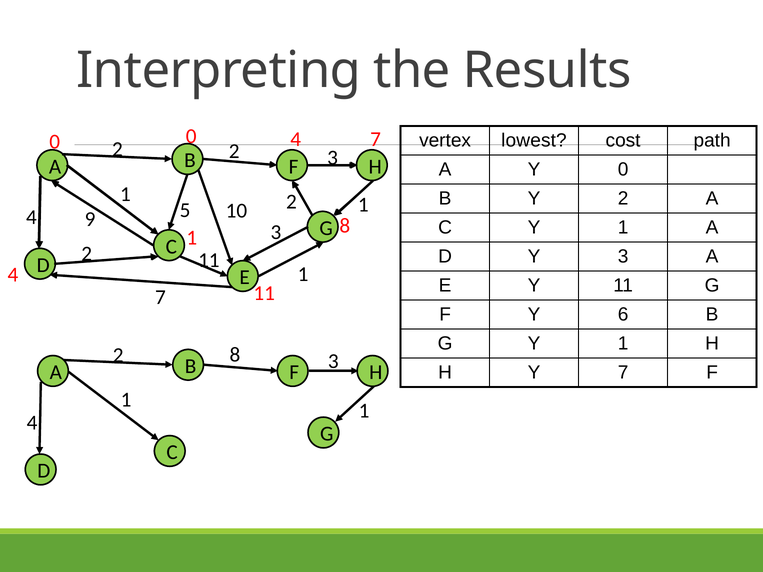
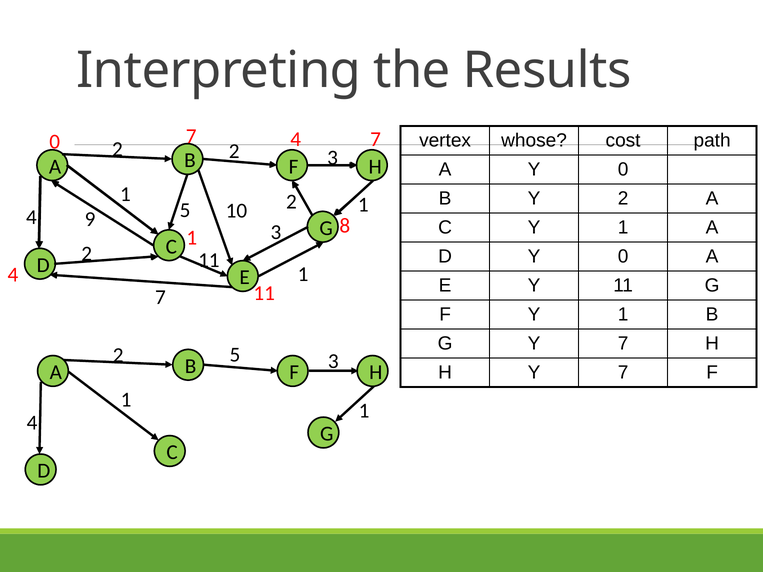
lowest: lowest -> whose (534, 141)
0 0: 0 -> 7 (191, 136)
D Y 3: 3 -> 0 (623, 257)
F Y 6: 6 -> 1 (623, 315)
G Y 1: 1 -> 7 (623, 344)
2 8: 8 -> 5 (235, 355)
